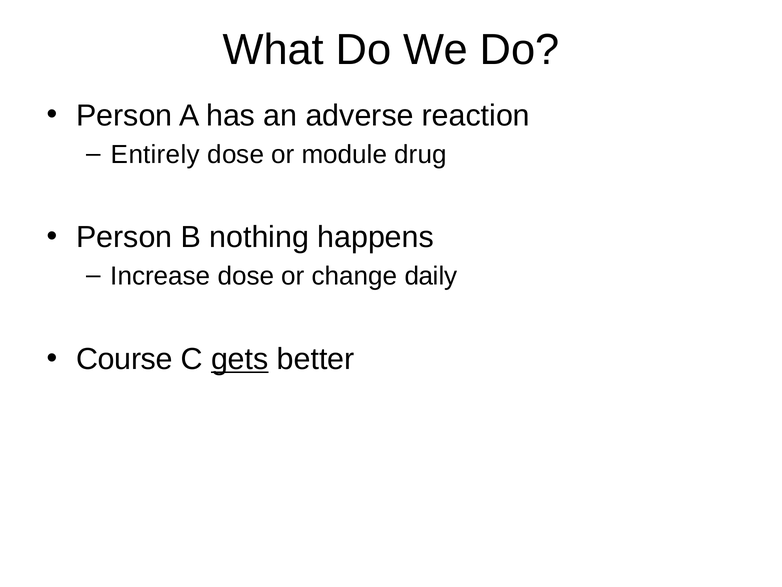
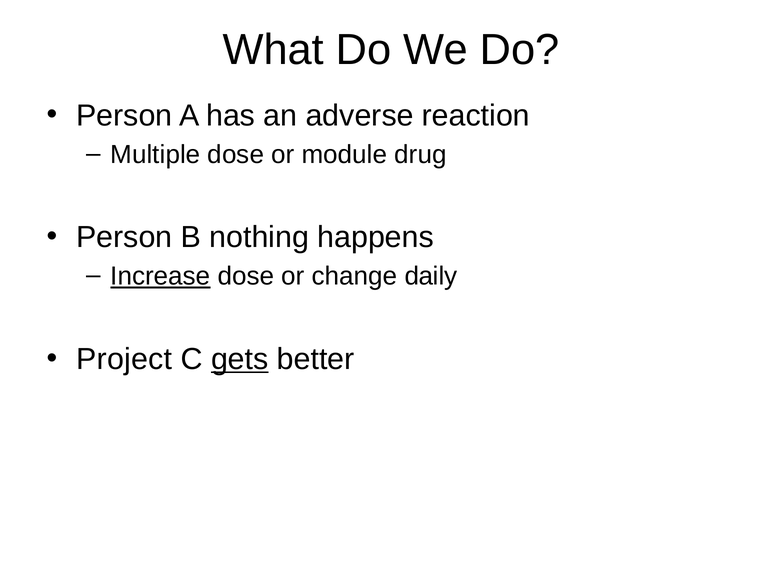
Entirely: Entirely -> Multiple (155, 154)
Increase underline: none -> present (160, 276)
Course: Course -> Project (124, 359)
